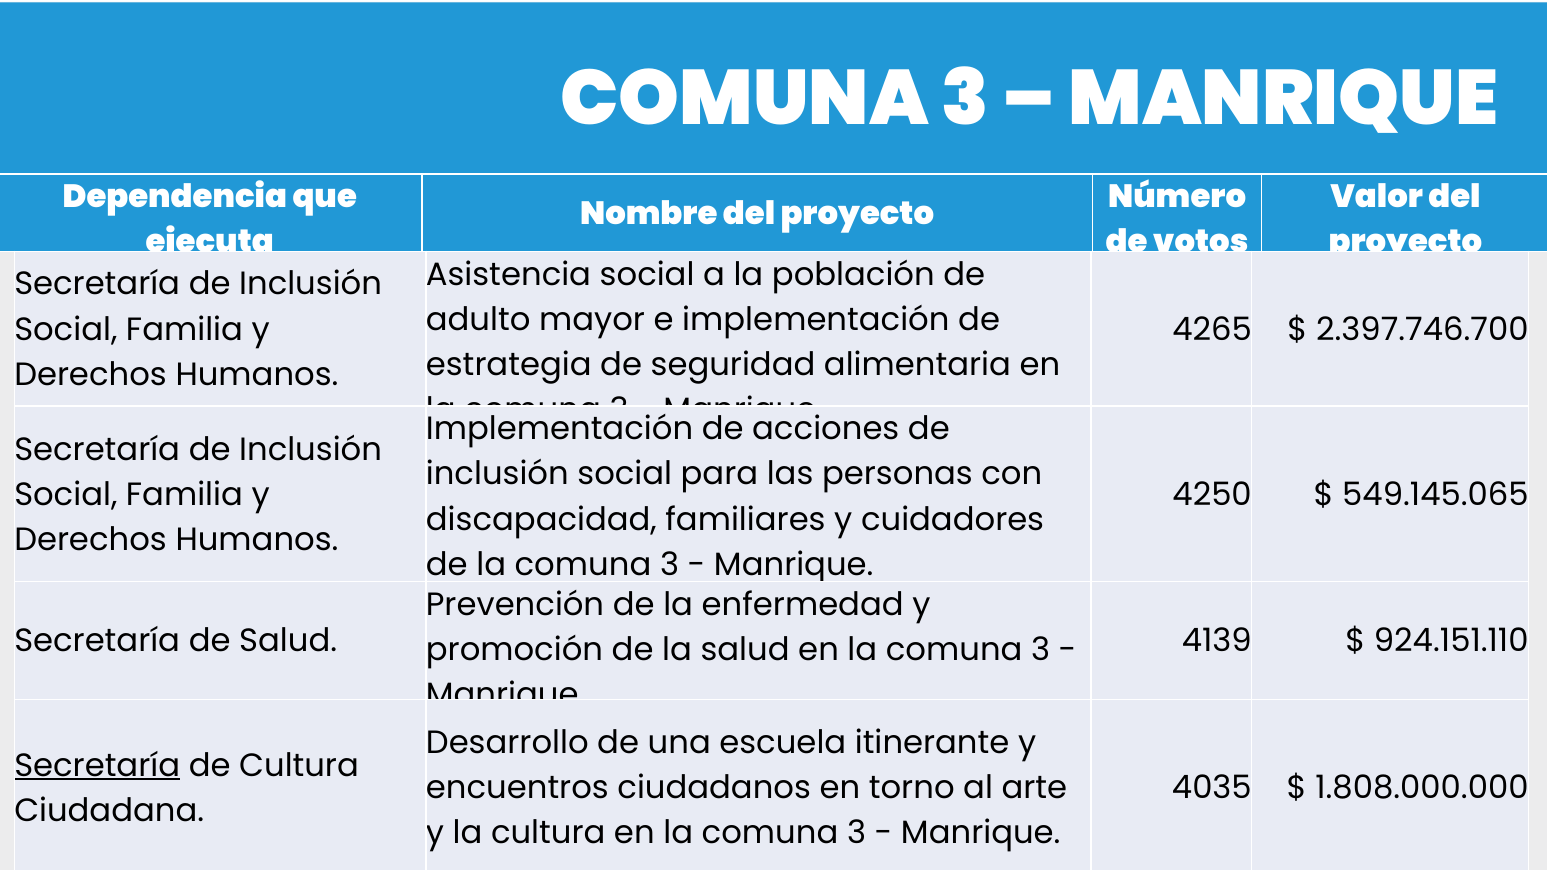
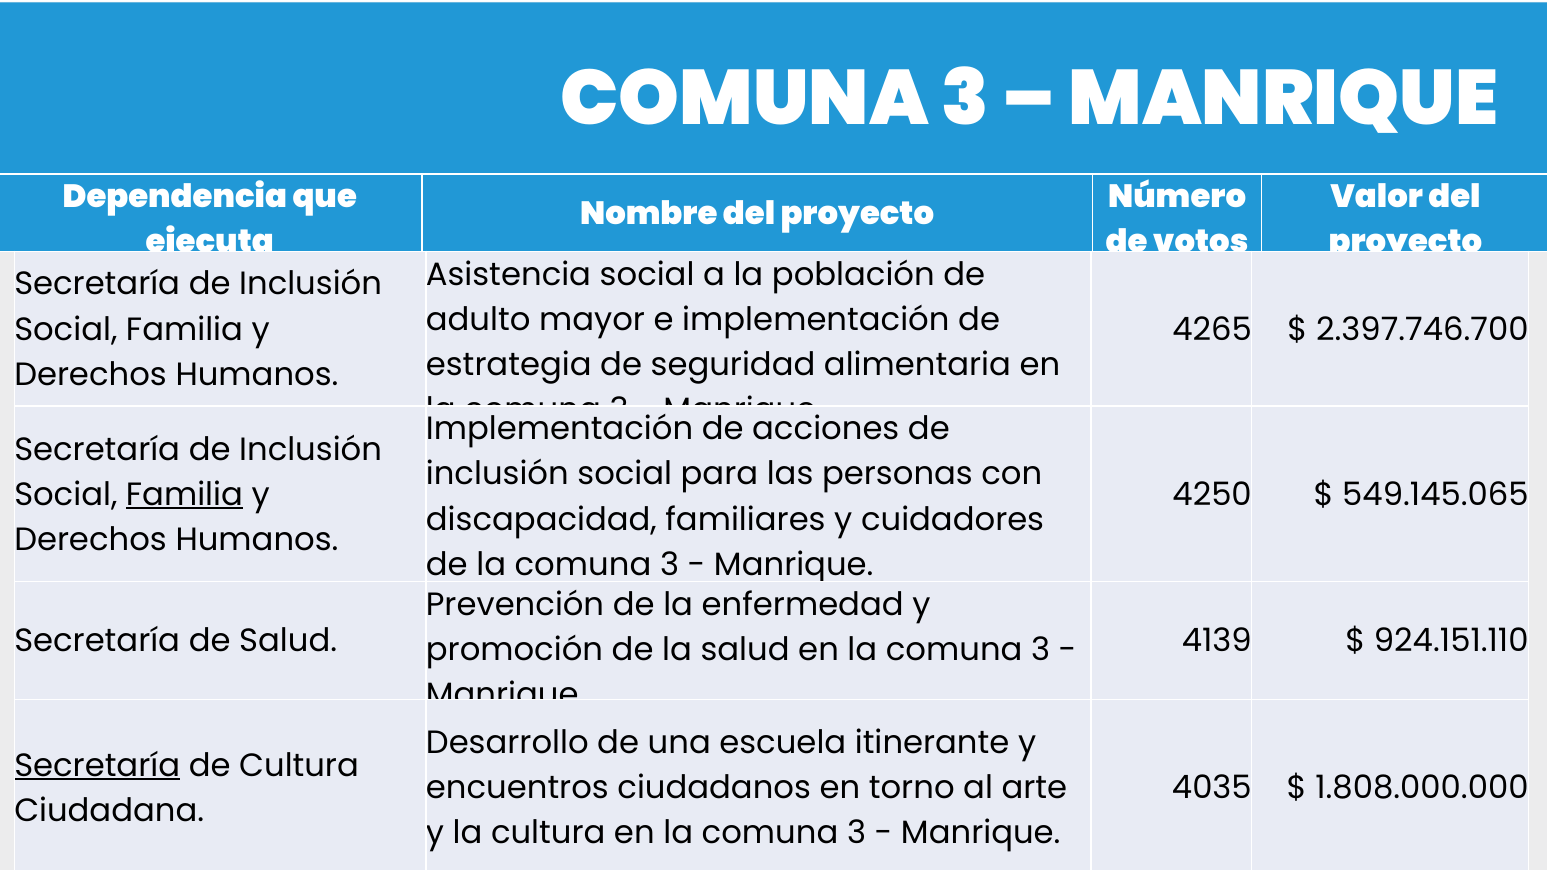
Familia underline: none -> present (184, 495)
